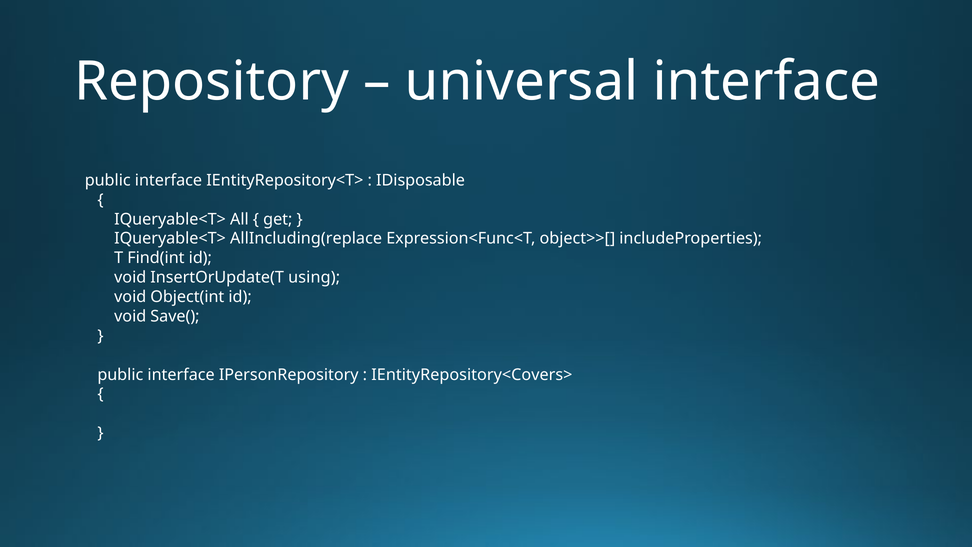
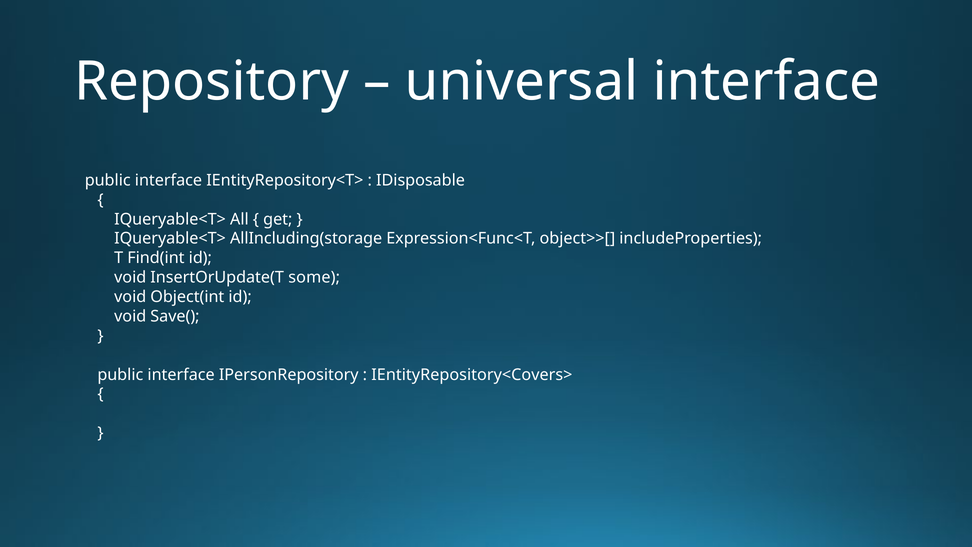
AllIncluding(replace: AllIncluding(replace -> AllIncluding(storage (306, 238)
using: using -> some (314, 277)
